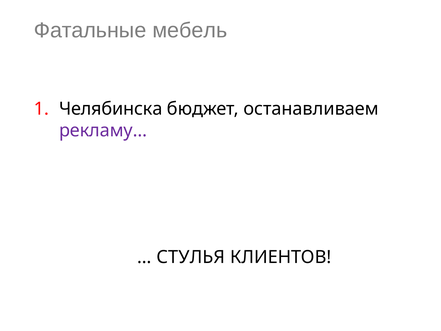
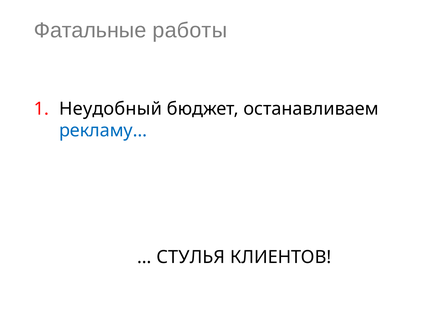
мебель: мебель -> работы (190, 30)
Челябинска: Челябинска -> Неудобный (111, 109)
рекламу… colour: purple -> blue (103, 130)
